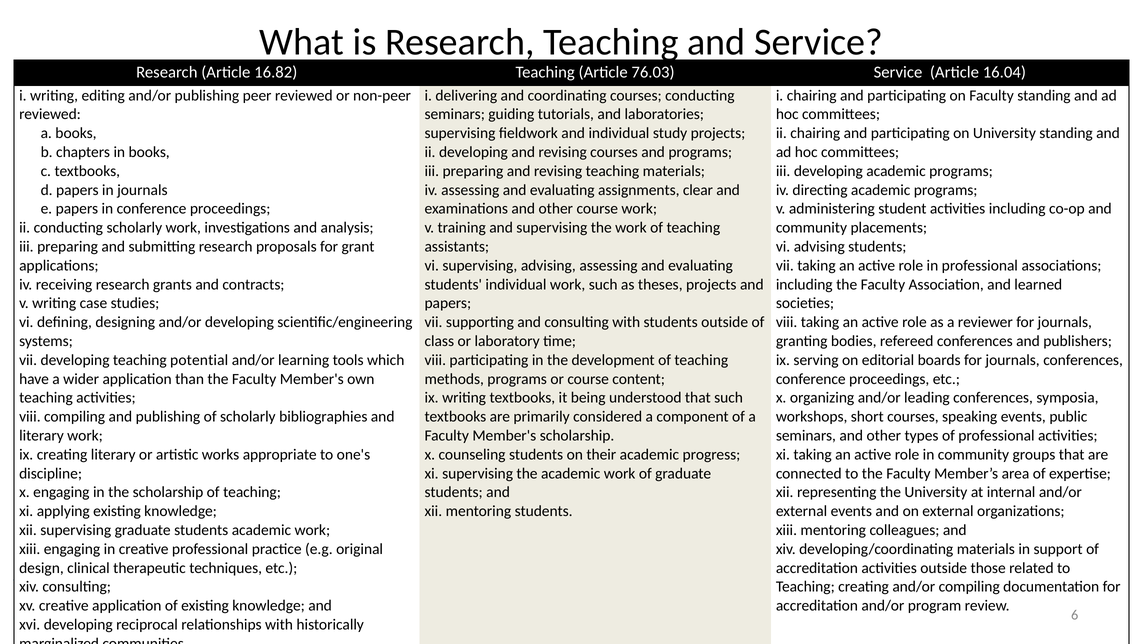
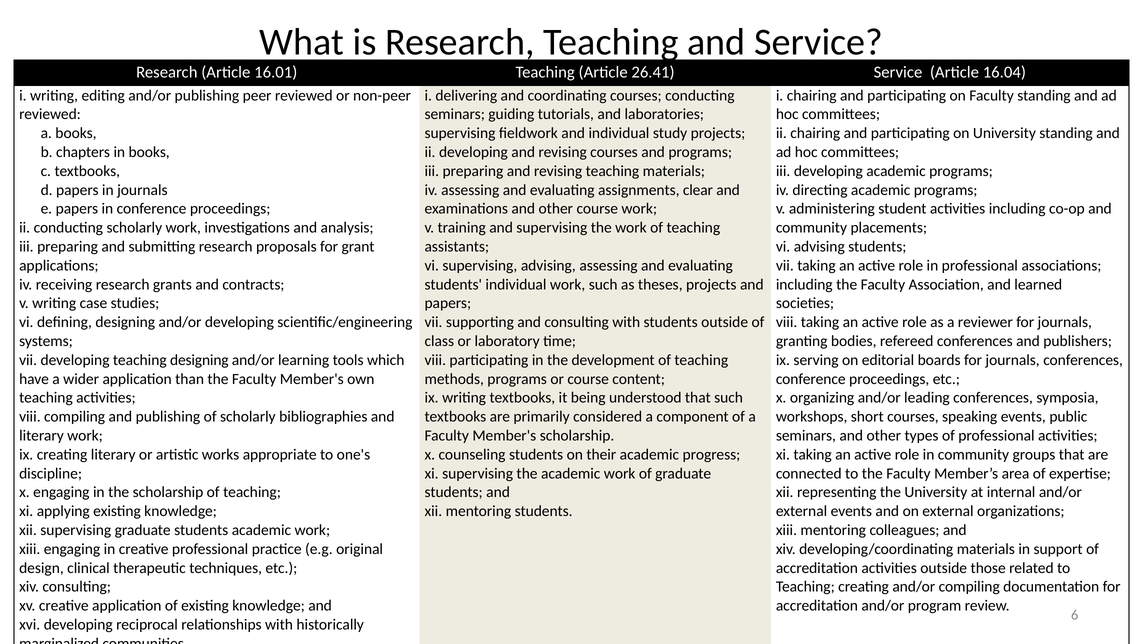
16.82: 16.82 -> 16.01 (276, 72)
76.03: 76.03 -> 26.41 (653, 72)
teaching potential: potential -> designing (199, 360)
